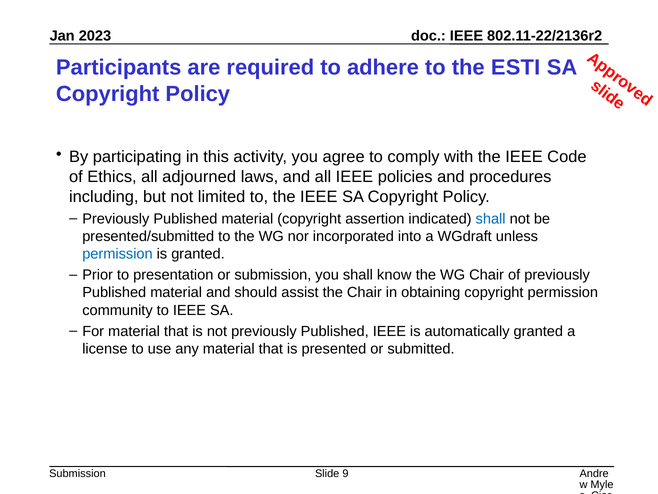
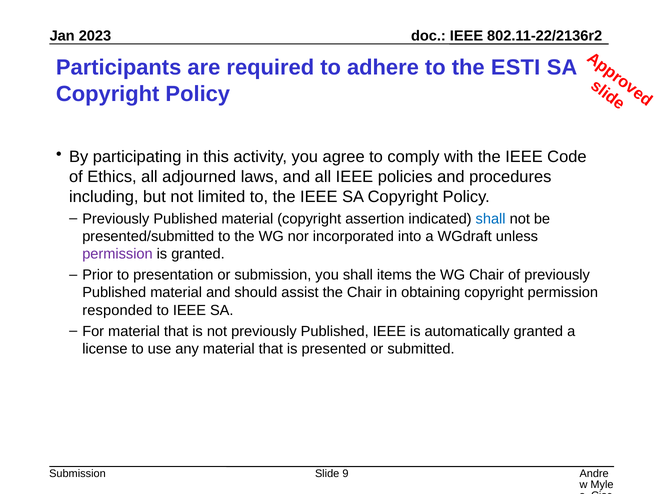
permission colour: blue -> purple (117, 254)
know: know -> items (394, 275)
community: community -> responded (117, 310)
